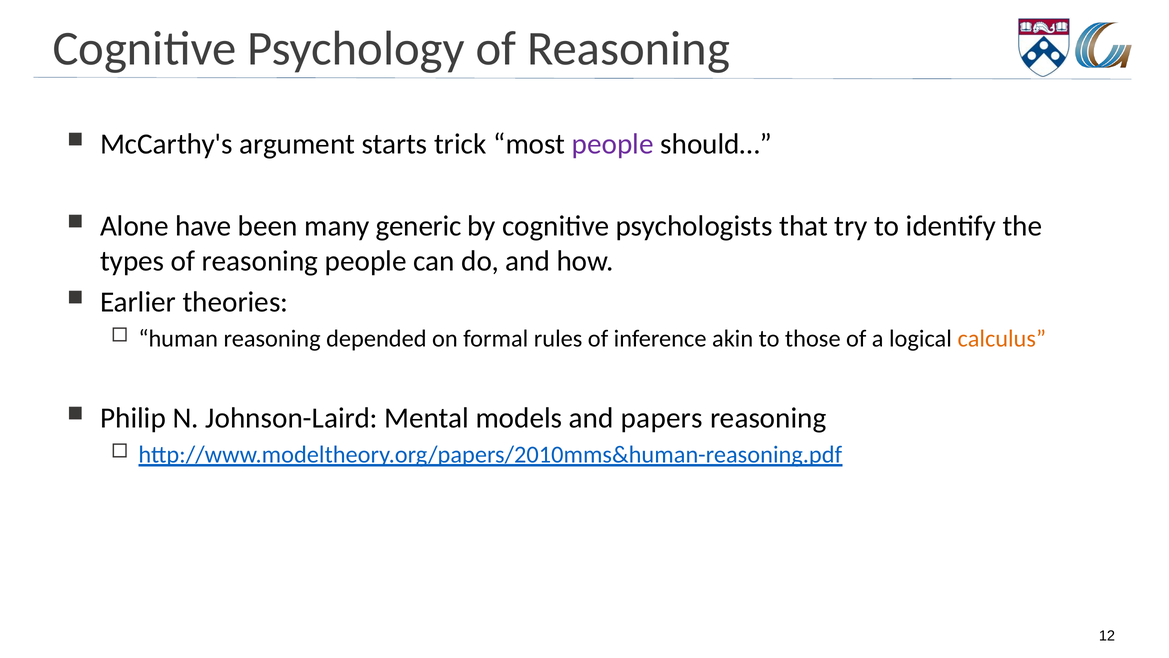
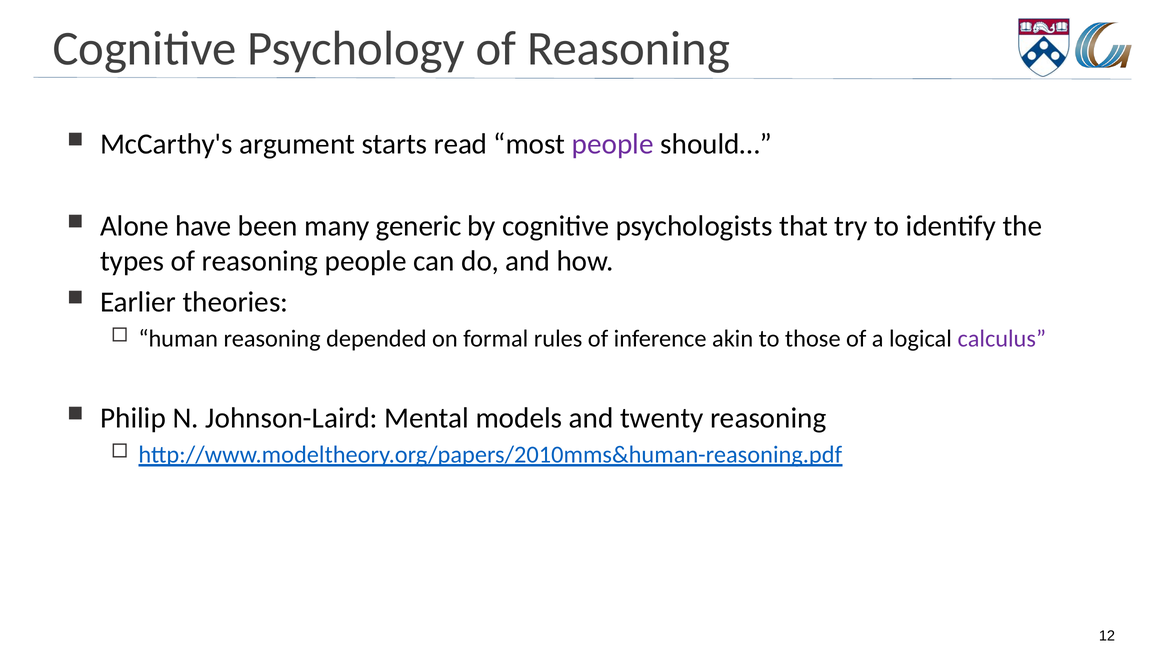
trick: trick -> read (461, 144)
calculus colour: orange -> purple (1002, 338)
papers: papers -> twenty (662, 418)
